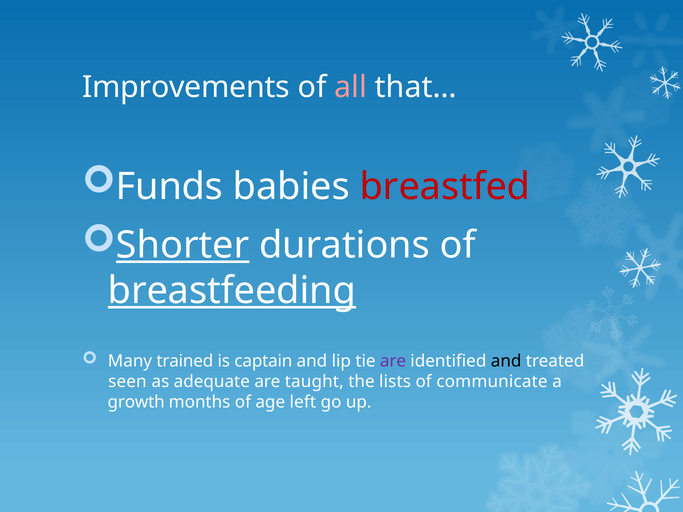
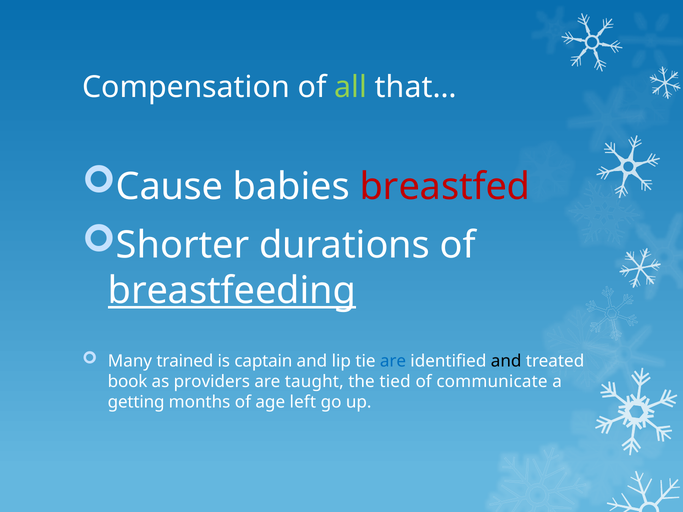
Improvements: Improvements -> Compensation (186, 87)
all colour: pink -> light green (351, 87)
Funds: Funds -> Cause (170, 187)
Shorter underline: present -> none (183, 245)
are colour: purple -> blue (393, 361)
seen: seen -> book (128, 382)
adequate: adequate -> providers (212, 382)
lists: lists -> tied (395, 382)
growth: growth -> getting (136, 402)
